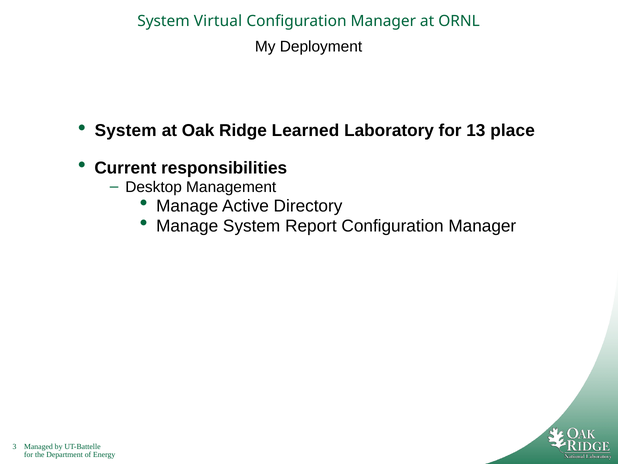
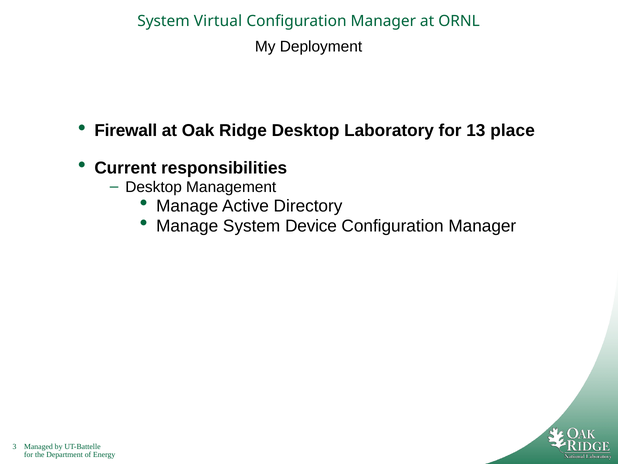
System: System -> Firewall (126, 131)
Ridge Learned: Learned -> Desktop (306, 131)
Report: Report -> Device (311, 226)
